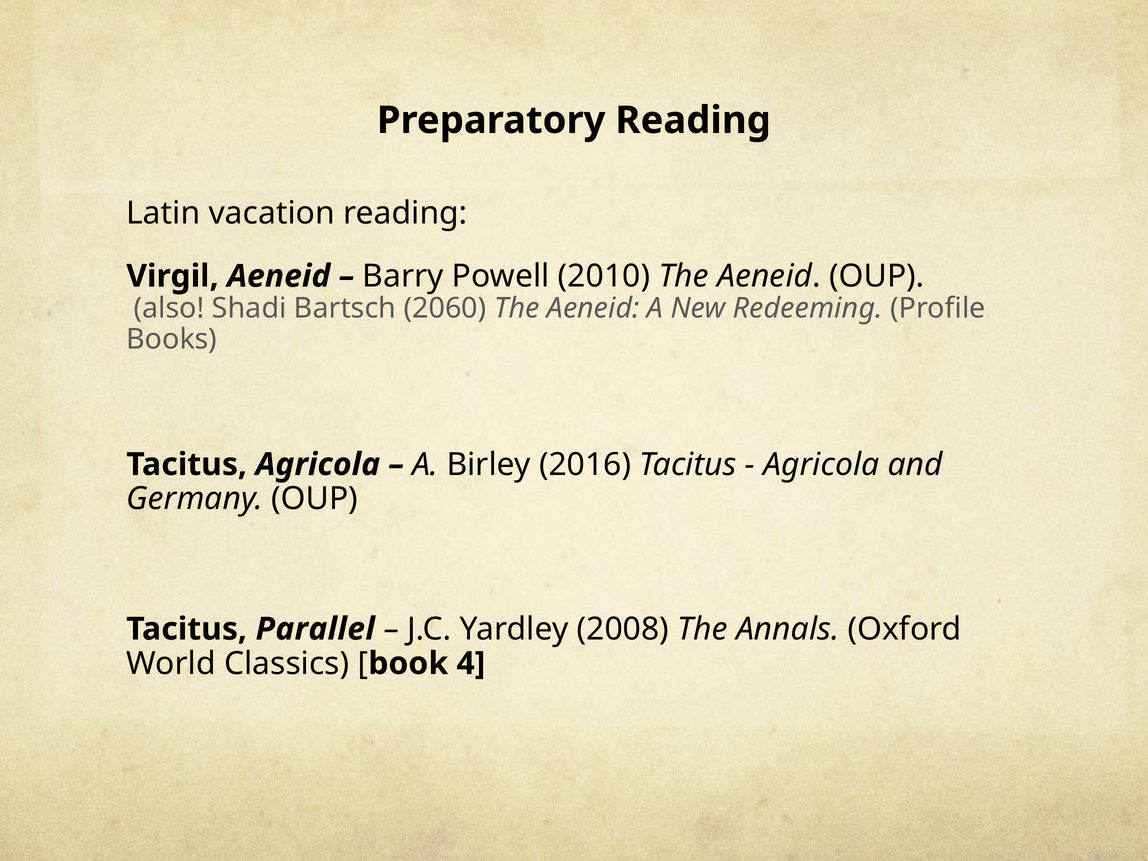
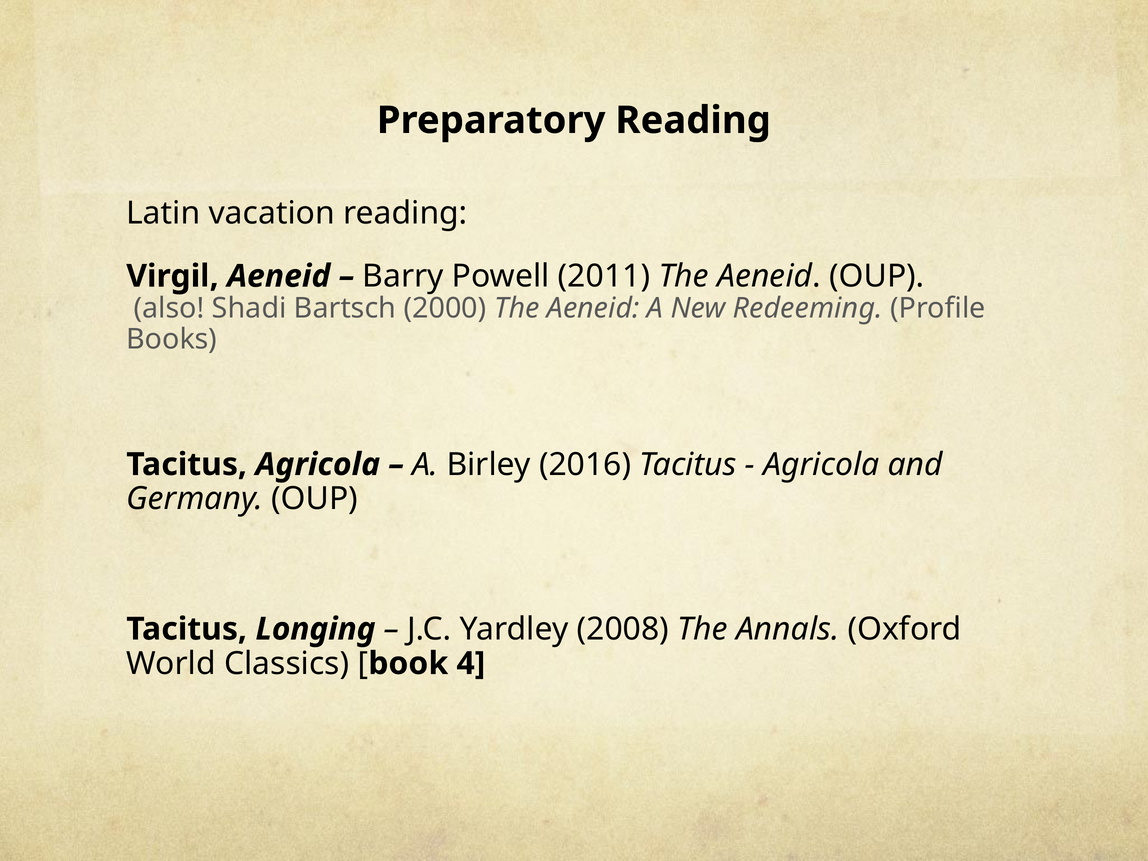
2010: 2010 -> 2011 (604, 276)
2060: 2060 -> 2000 (445, 308)
Parallel: Parallel -> Longing (316, 629)
